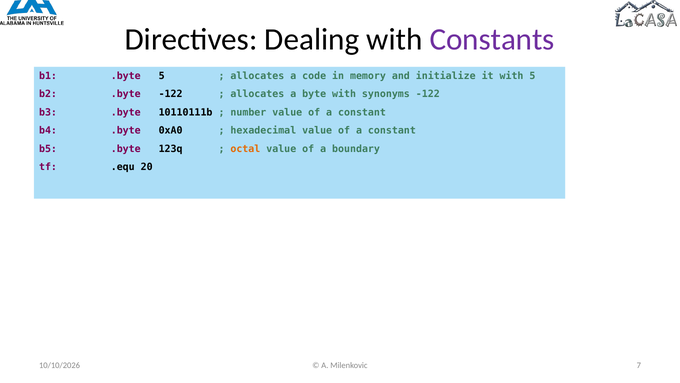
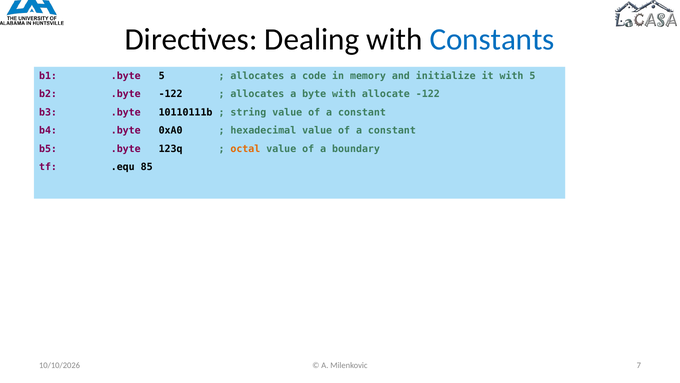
Constants colour: purple -> blue (492, 40)
synonyms: synonyms -> allocate (386, 94)
number: number -> string (248, 112)
20: 20 -> 85 (147, 167)
